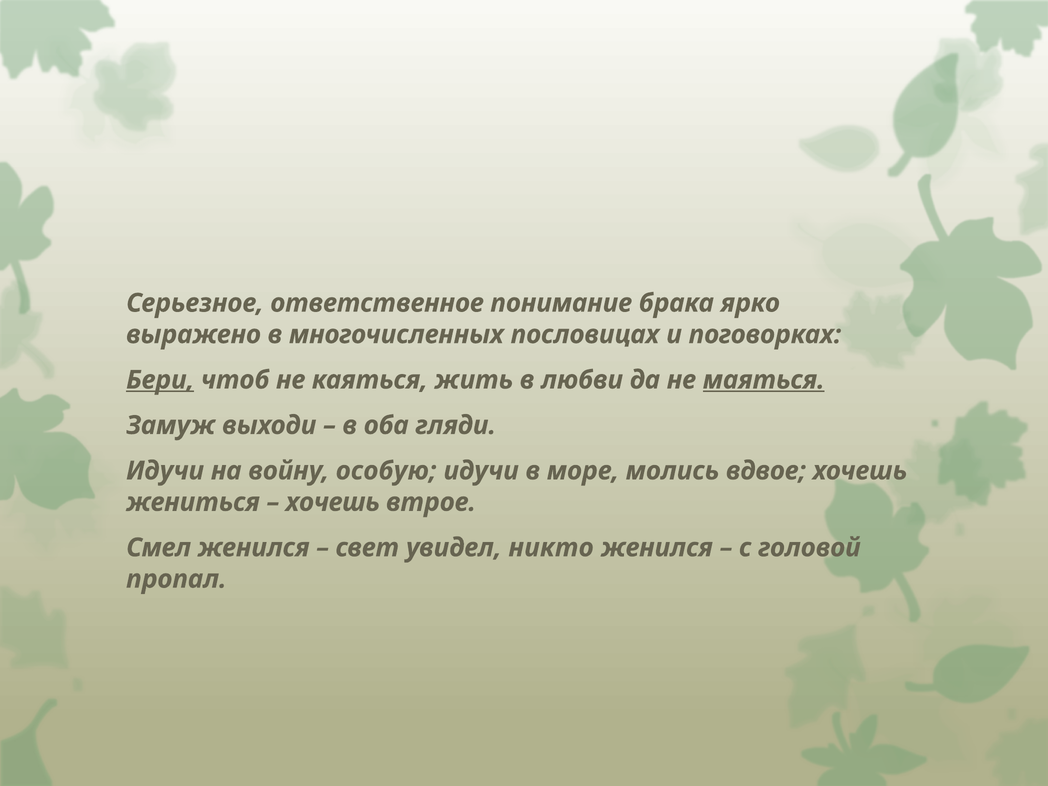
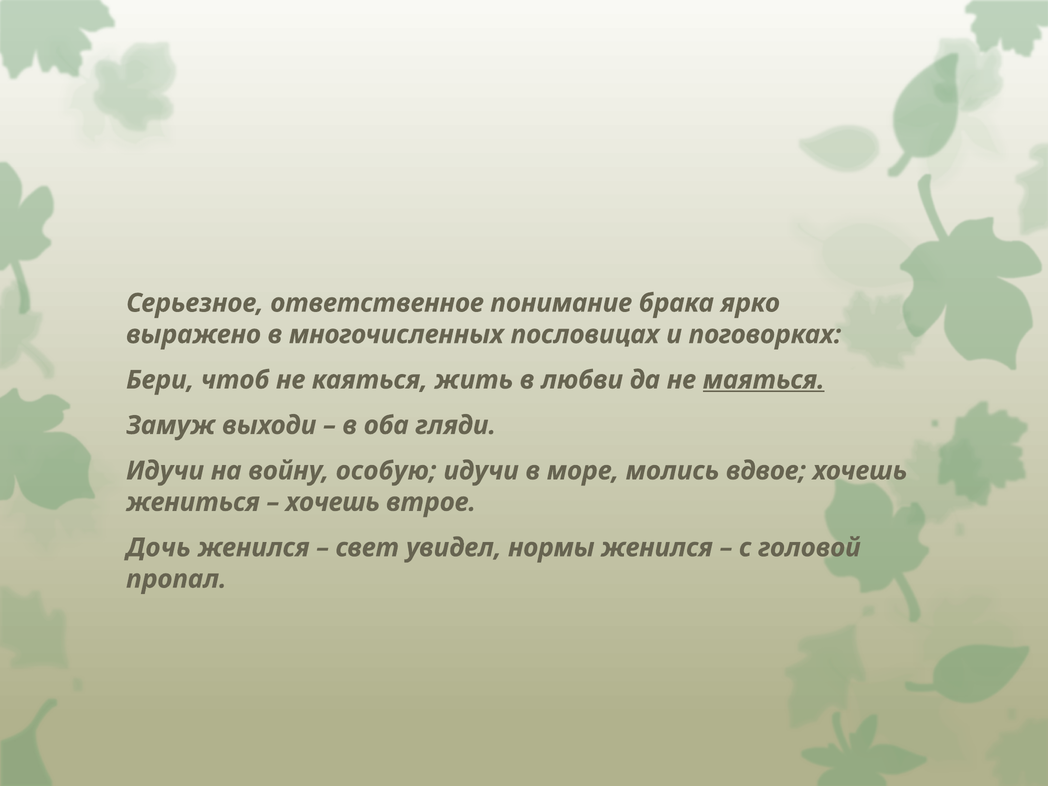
Бери underline: present -> none (160, 380)
Смел: Смел -> Дочь (158, 548)
никто: никто -> нормы (551, 548)
